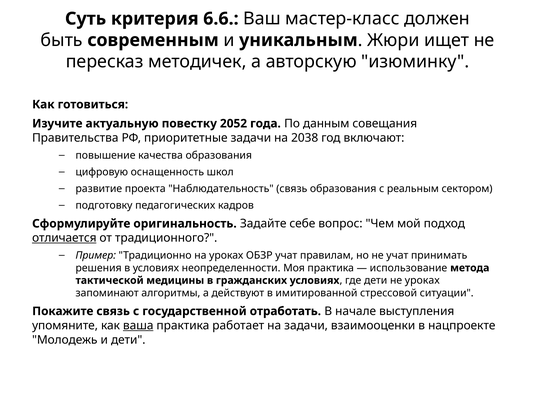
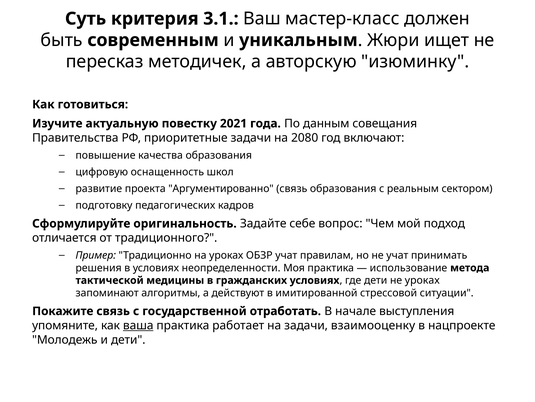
6.6: 6.6 -> 3.1 (221, 19)
2052: 2052 -> 2021 (234, 123)
2038: 2038 -> 2080 (305, 138)
Наблюдательность: Наблюдательность -> Аргументированно (221, 188)
отличается underline: present -> none (64, 237)
взаимооценки: взаимооценки -> взаимооценку (373, 325)
